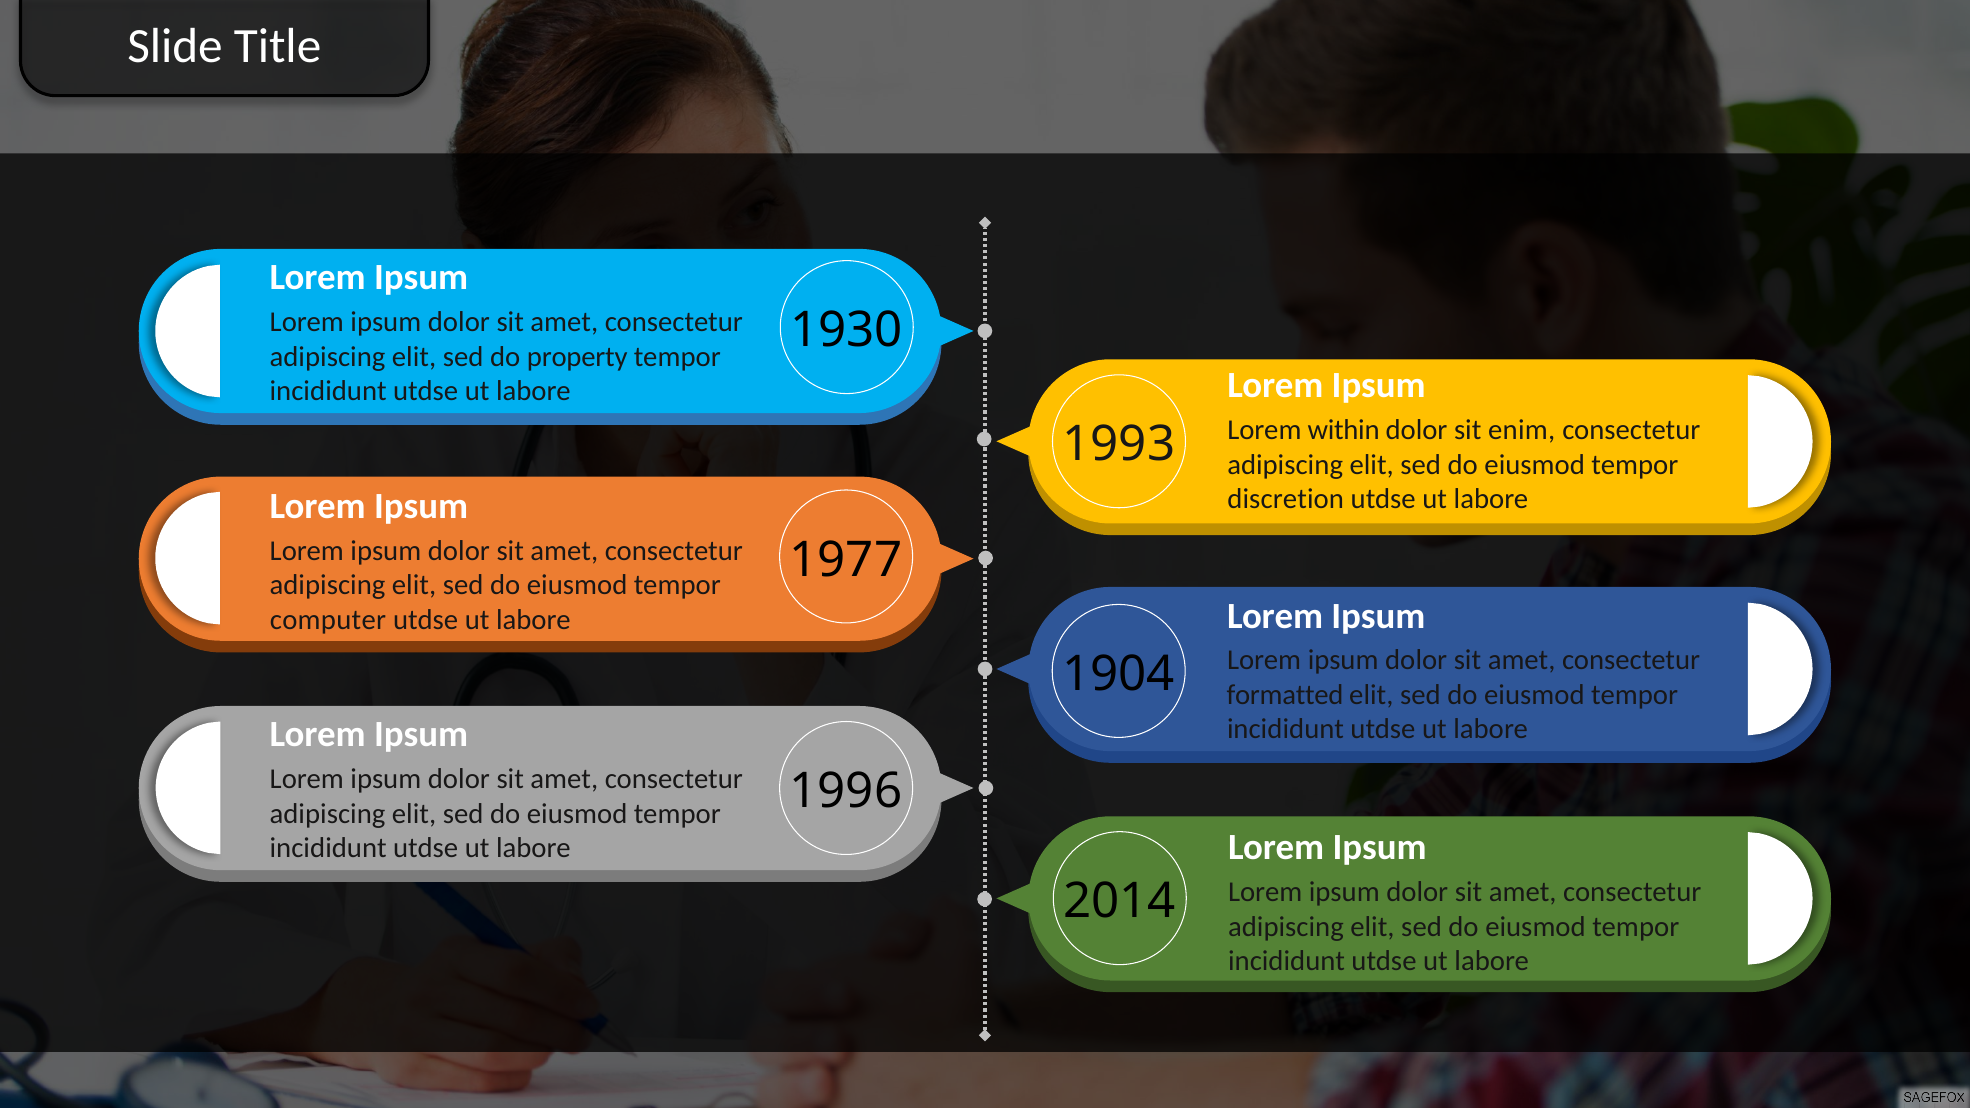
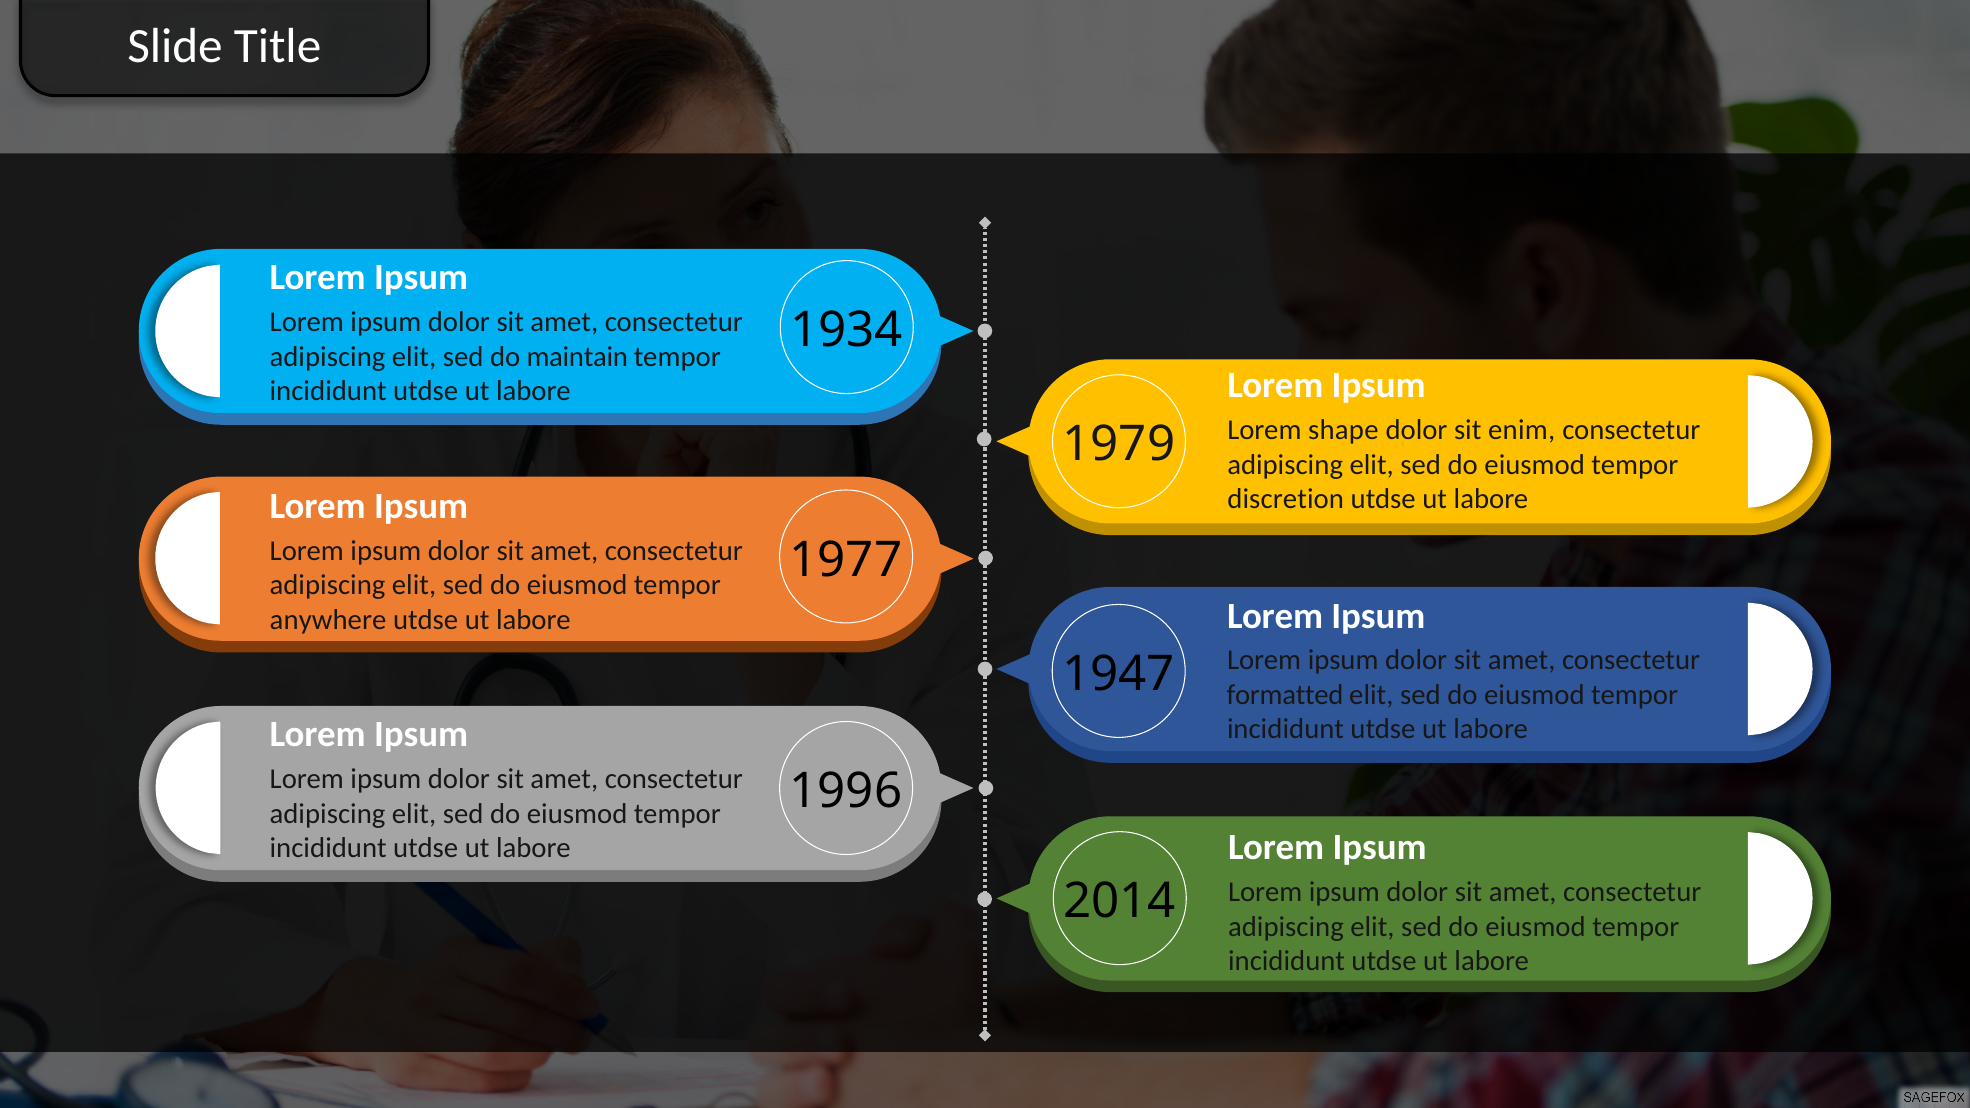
1930: 1930 -> 1934 (847, 331)
property: property -> maintain (577, 357)
within: within -> shape (1343, 430)
1993: 1993 -> 1979 (1119, 445)
computer: computer -> anywhere (328, 620)
1904: 1904 -> 1947 (1119, 674)
